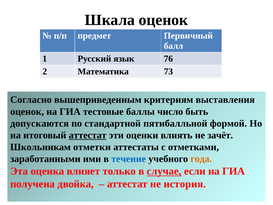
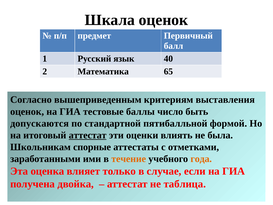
76: 76 -> 40 (168, 59)
73: 73 -> 65 (168, 71)
зачёт: зачёт -> была (220, 135)
отметки: отметки -> спорные (92, 147)
течение colour: blue -> orange (129, 159)
случае underline: present -> none (164, 171)
история: история -> таблица (185, 184)
